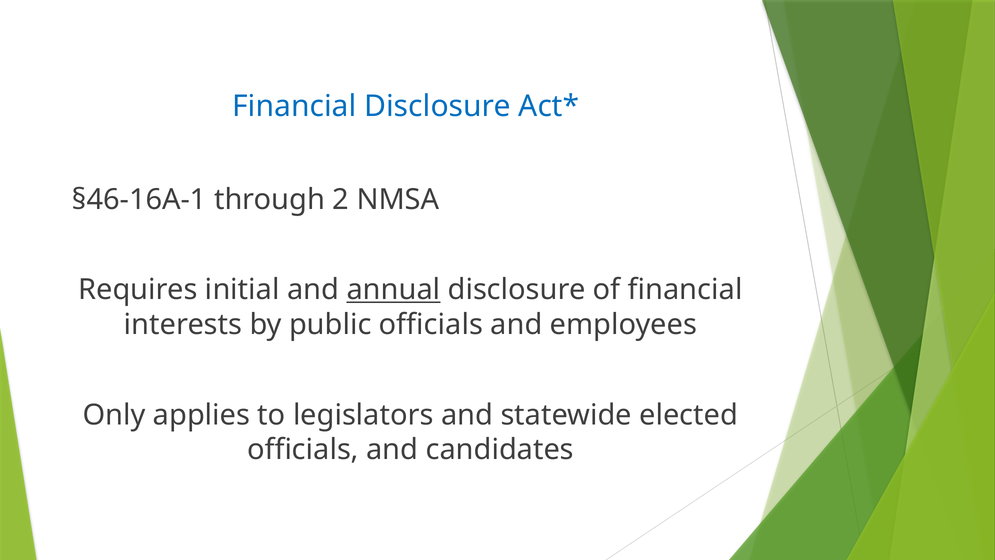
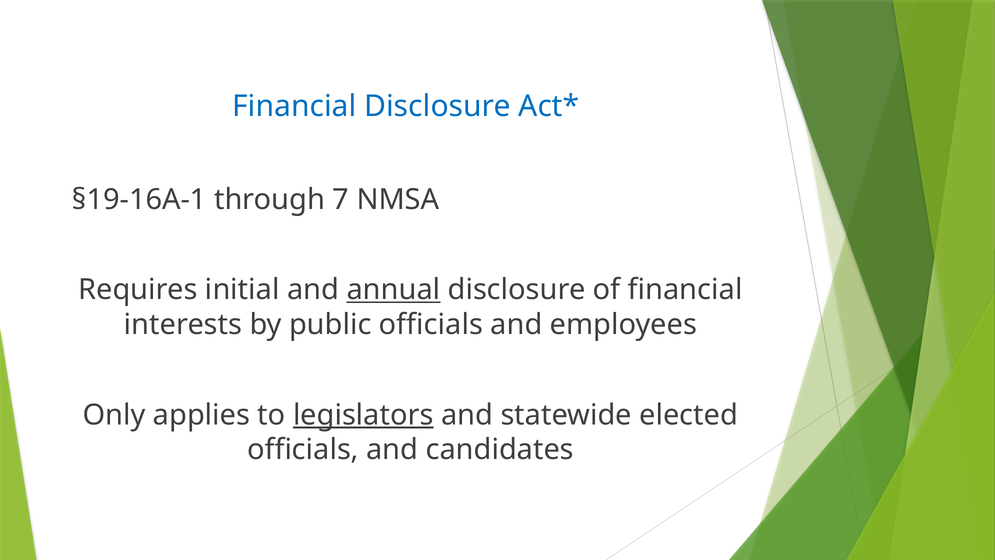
§46-16A-1: §46-16A-1 -> §19-16A-1 (139, 199)
2: 2 -> 7 (341, 199)
legislators underline: none -> present (363, 415)
